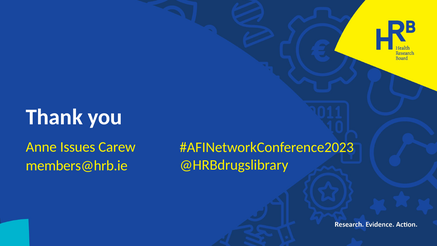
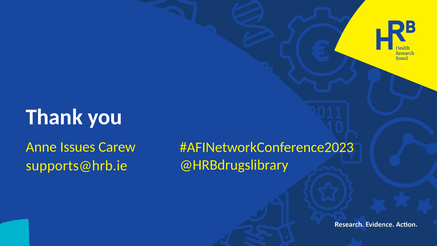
members@hrb.ie: members@hrb.ie -> supports@hrb.ie (77, 166)
